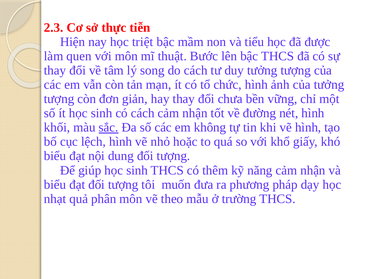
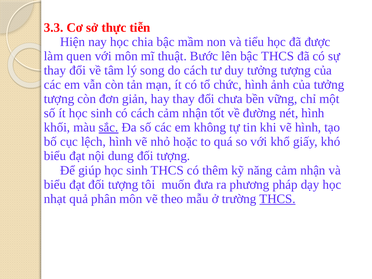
2.3: 2.3 -> 3.3 (54, 28)
triệt: triệt -> chia (143, 42)
THCS underline: none -> present (278, 199)
